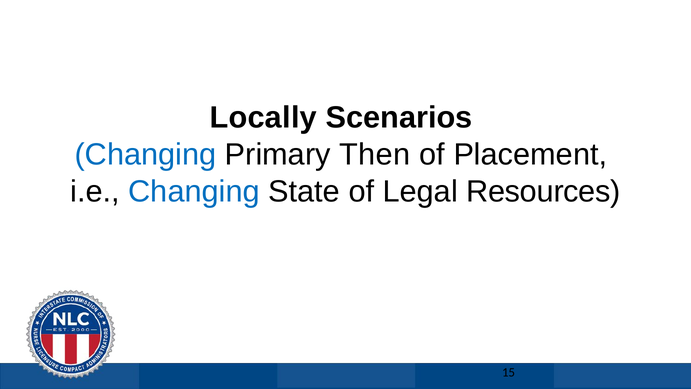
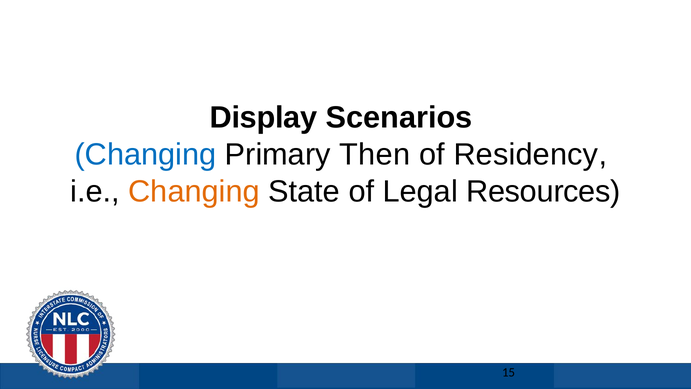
Locally: Locally -> Display (264, 118)
Placement: Placement -> Residency (530, 154)
Changing colour: blue -> orange (194, 191)
